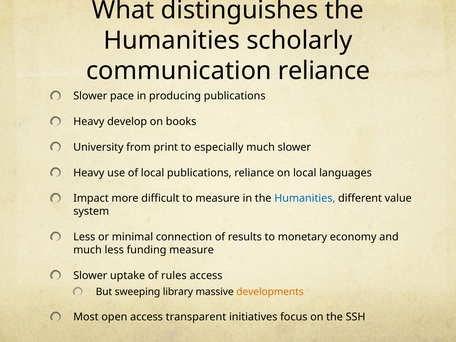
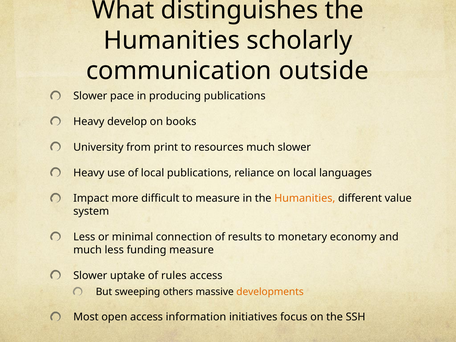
communication reliance: reliance -> outside (324, 71)
especially: especially -> resources (219, 147)
Humanities colour: blue -> orange (305, 198)
library: library -> others (178, 292)
transparent: transparent -> information (196, 317)
